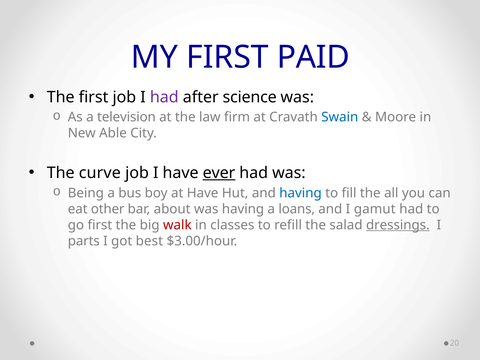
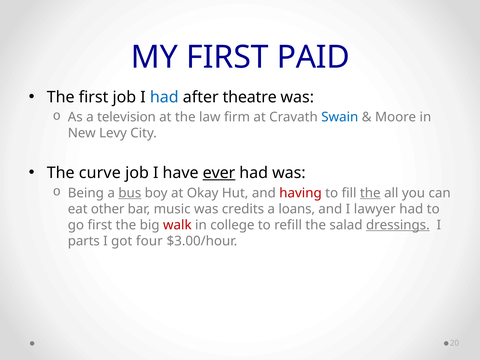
had colour: purple -> blue (164, 97)
science: science -> theatre (250, 97)
Able: Able -> Levy (113, 133)
bus underline: none -> present (130, 193)
at Have: Have -> Okay (203, 193)
having colour: blue -> red (301, 193)
the underline: none -> present (370, 193)
about: about -> music (172, 209)
was having: having -> credits (243, 209)
gamut: gamut -> lawyer (375, 209)
classes: classes -> college (232, 225)
best: best -> four (149, 241)
